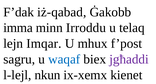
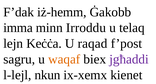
iż-qabad: iż-qabad -> iż-hemm (62, 12)
Imqar: Imqar -> Keċċa (44, 44)
mhux: mhux -> raqad (92, 44)
waqaf colour: blue -> orange (64, 59)
